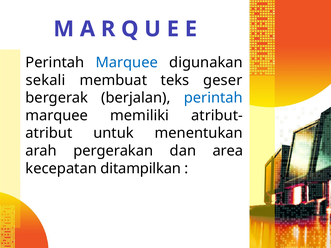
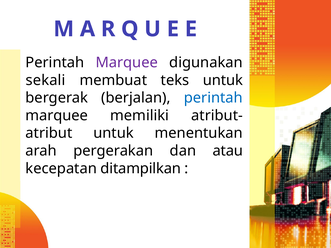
Marquee colour: blue -> purple (127, 63)
teks geser: geser -> untuk (223, 80)
area: area -> atau (228, 151)
